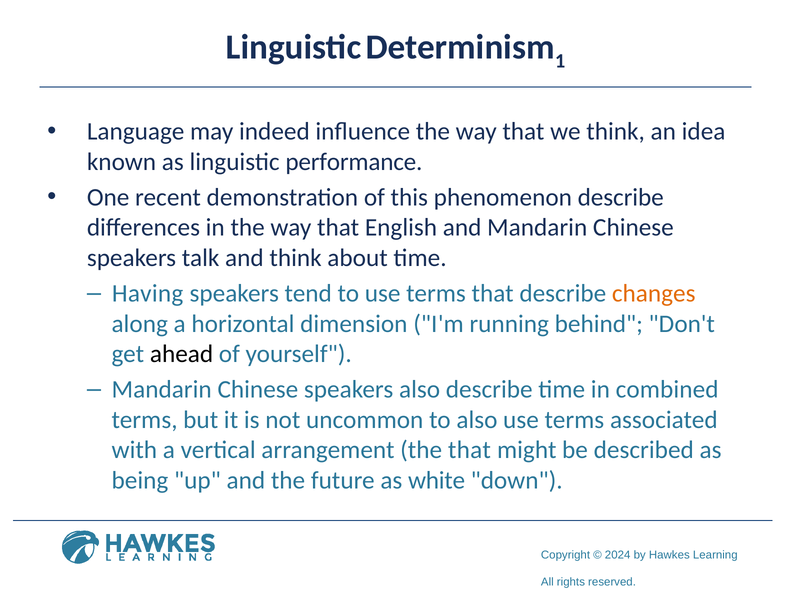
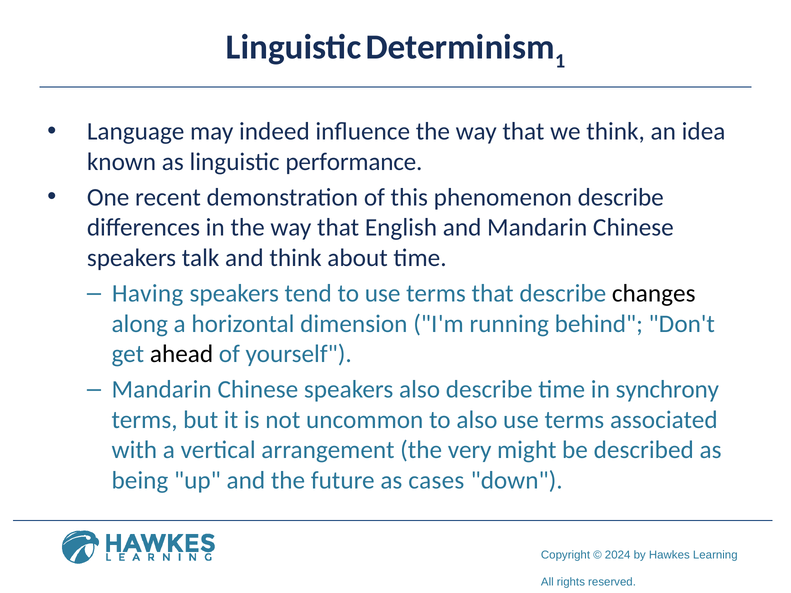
changes colour: orange -> black (654, 294)
combined: combined -> synchrony (667, 390)
the that: that -> very (470, 450)
white: white -> cases (436, 481)
